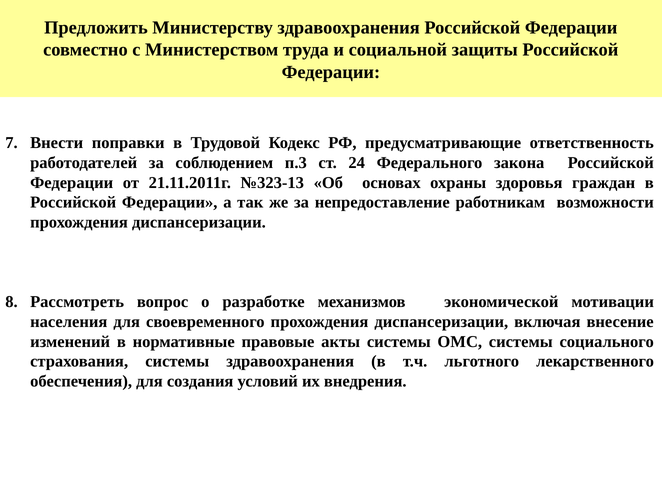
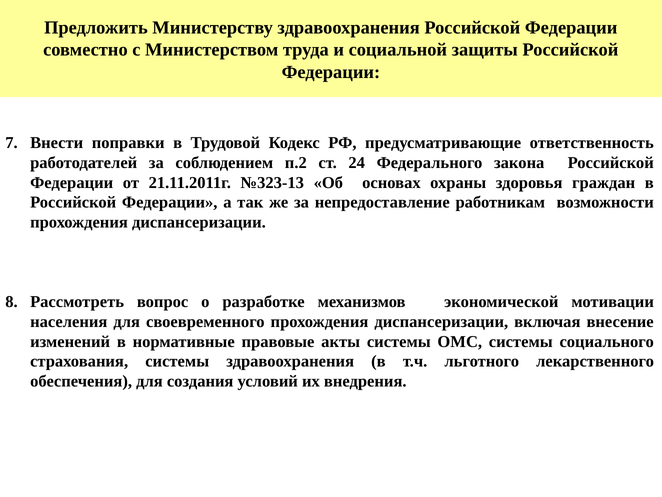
п.3: п.3 -> п.2 (296, 163)
